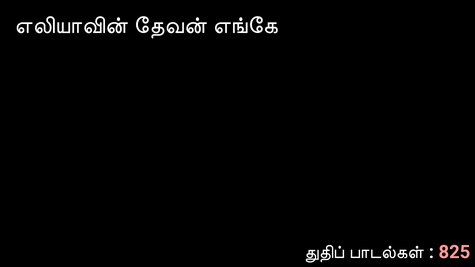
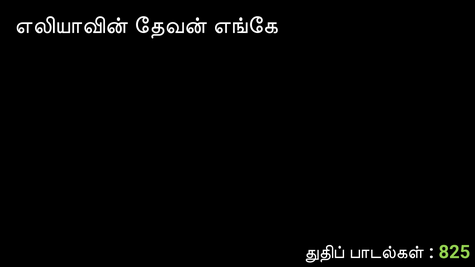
825 colour: pink -> light green (454, 252)
